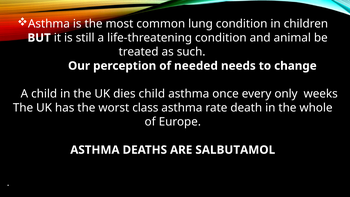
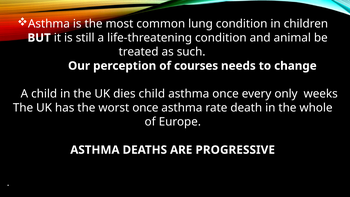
needed: needed -> courses (196, 66)
worst class: class -> once (145, 108)
SALBUTAMOL: SALBUTAMOL -> PROGRESSIVE (235, 150)
